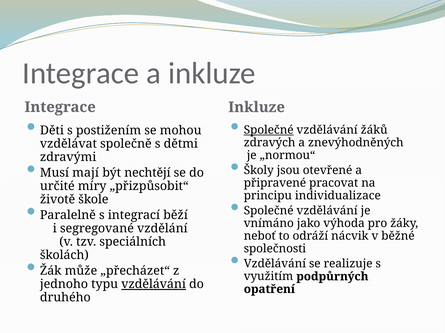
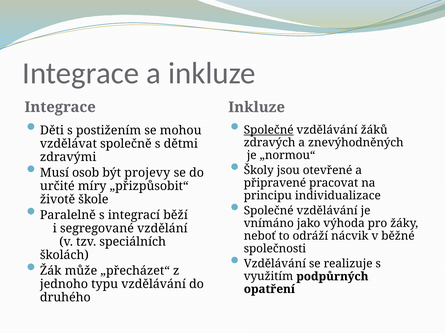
mají: mají -> osob (86, 173)
nechtějí: nechtějí -> projevy (147, 173)
vzdělávání underline: present -> none (154, 285)
